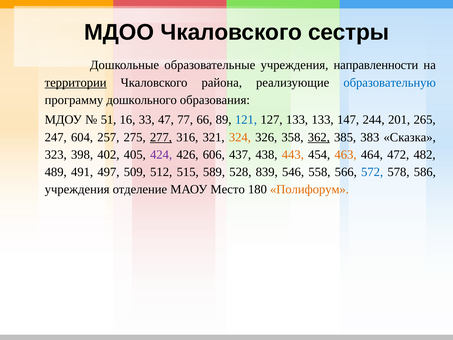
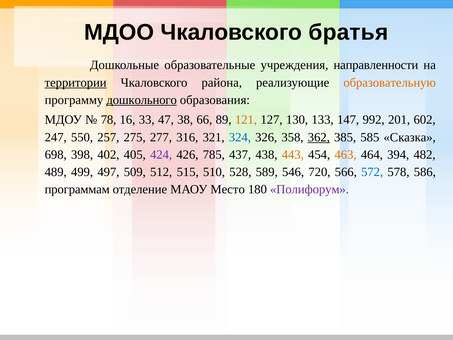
сестры: сестры -> братья (348, 32)
образовательную colour: blue -> orange (390, 82)
дошкольного underline: none -> present (142, 100)
51: 51 -> 78 (109, 120)
77: 77 -> 38 (185, 120)
121 colour: blue -> orange (246, 120)
127 133: 133 -> 130 (297, 120)
244: 244 -> 992 (374, 120)
265: 265 -> 602 (425, 120)
604: 604 -> 550 (82, 137)
277 underline: present -> none (161, 137)
324 colour: orange -> blue (240, 137)
383: 383 -> 585 (370, 137)
323: 323 -> 698 (56, 154)
606: 606 -> 785 (214, 154)
472: 472 -> 394 (398, 154)
491: 491 -> 499 (82, 172)
589: 589 -> 510 (214, 172)
839: 839 -> 589 (267, 172)
558: 558 -> 720 (319, 172)
учреждения: учреждения -> программам (77, 189)
Полифорум colour: orange -> purple (309, 189)
